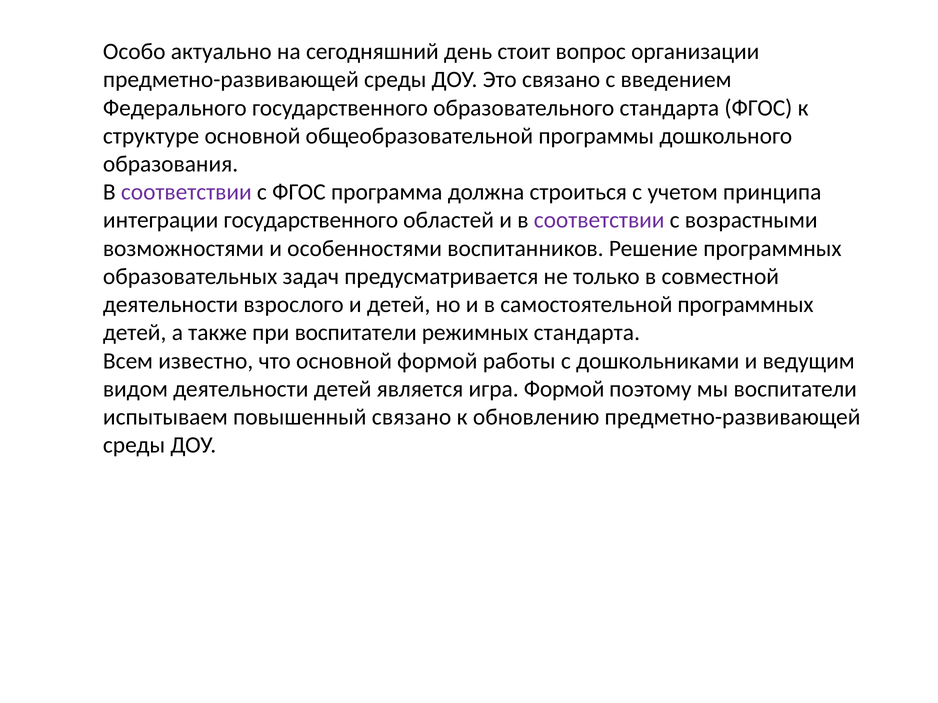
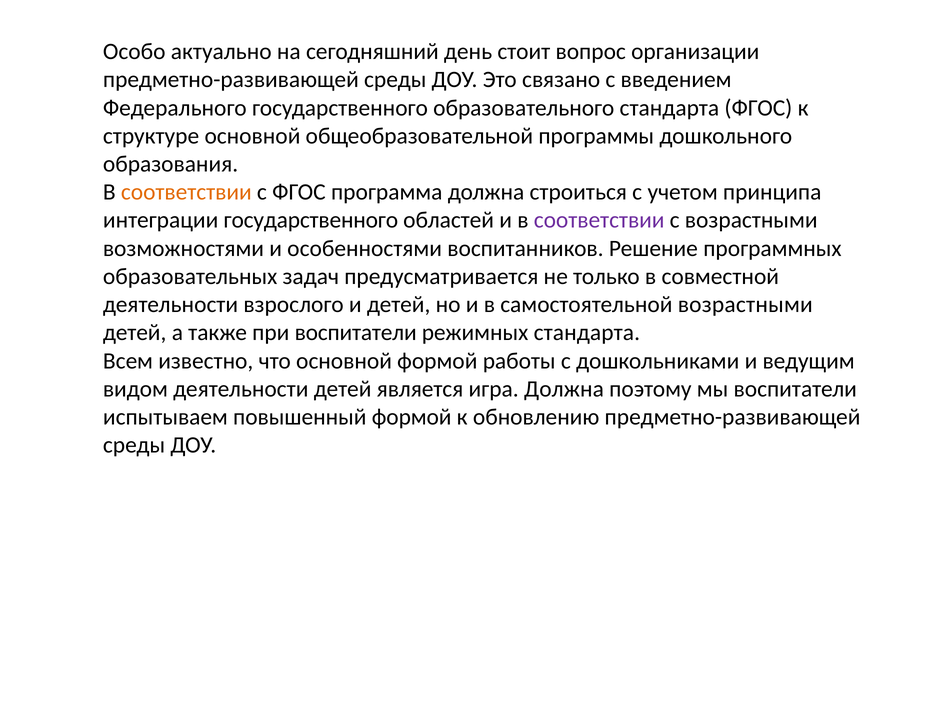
соответствии colour: purple -> orange (186, 192)
самостоятельной программных: программных -> возрастными (745, 305)
игра Формой: Формой -> Должна (564, 389)
повышенный связано: связано -> формой (412, 417)
